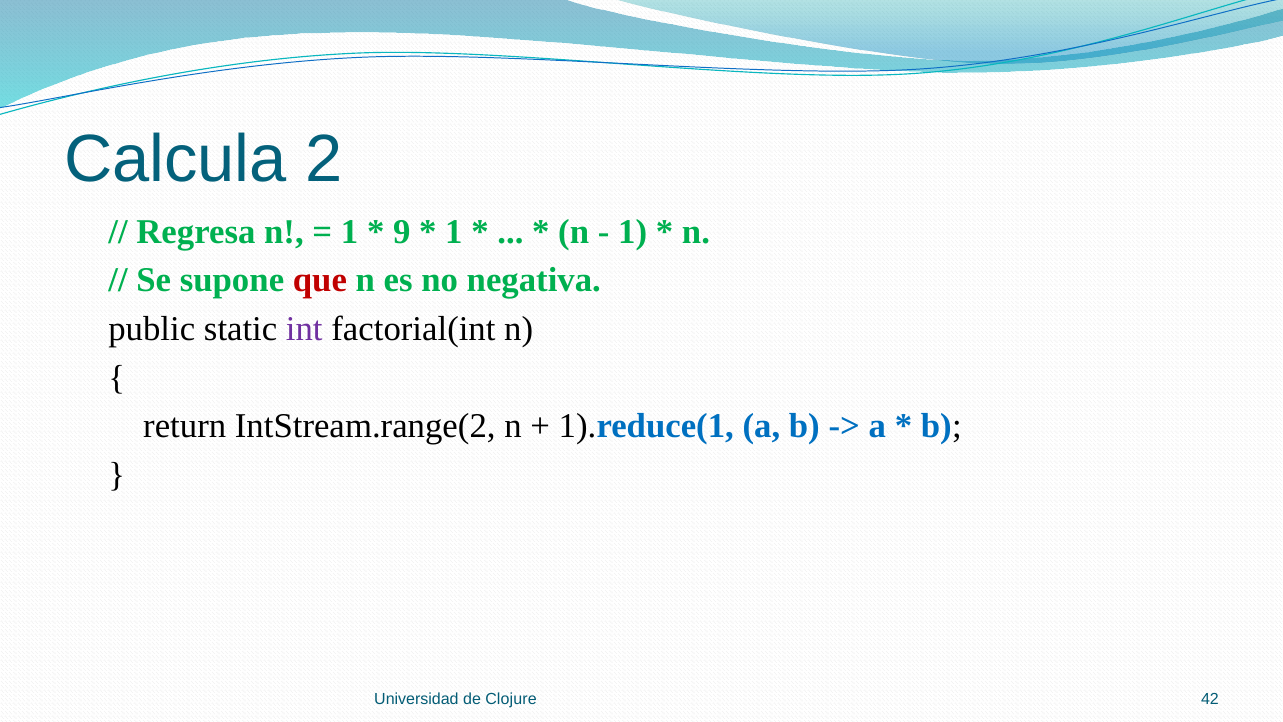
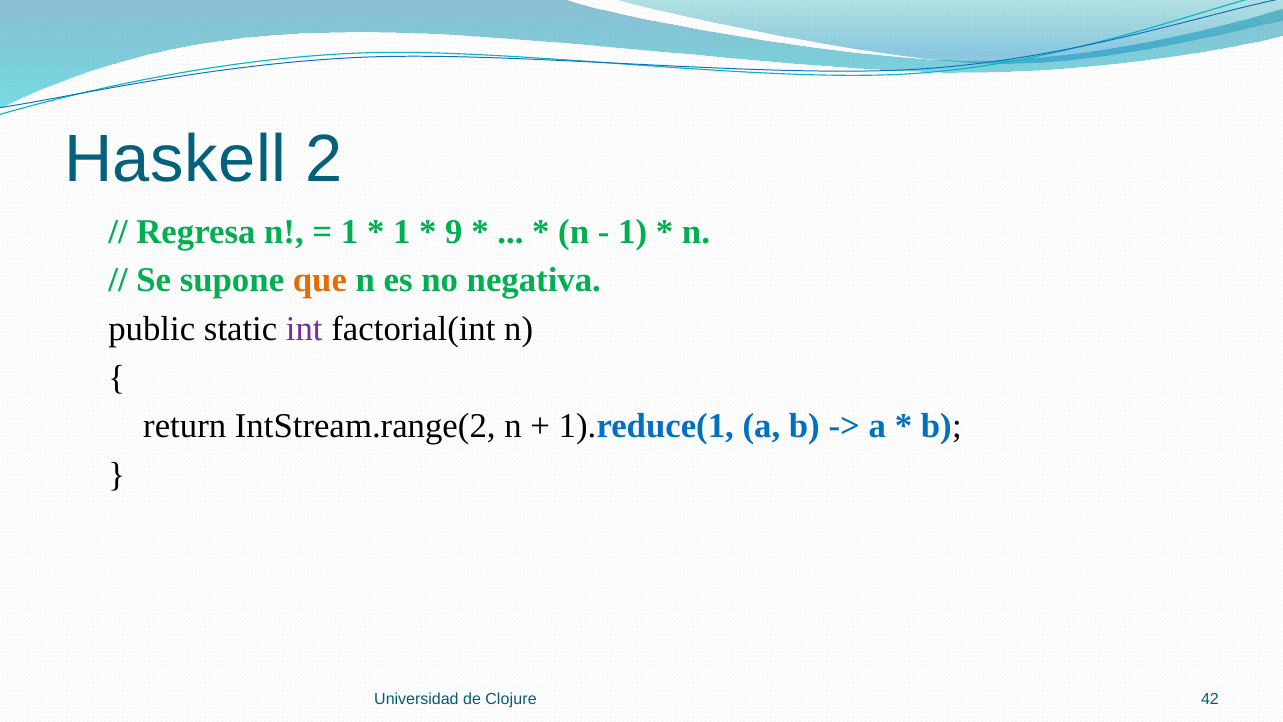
Calcula: Calcula -> Haskell (175, 159)
9: 9 -> 1 (402, 232)
1: 1 -> 9 (454, 232)
que colour: red -> orange (320, 280)
